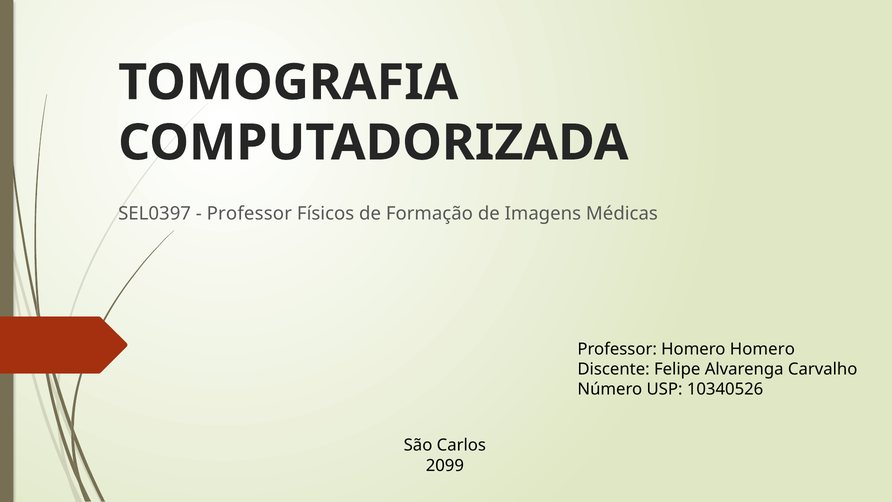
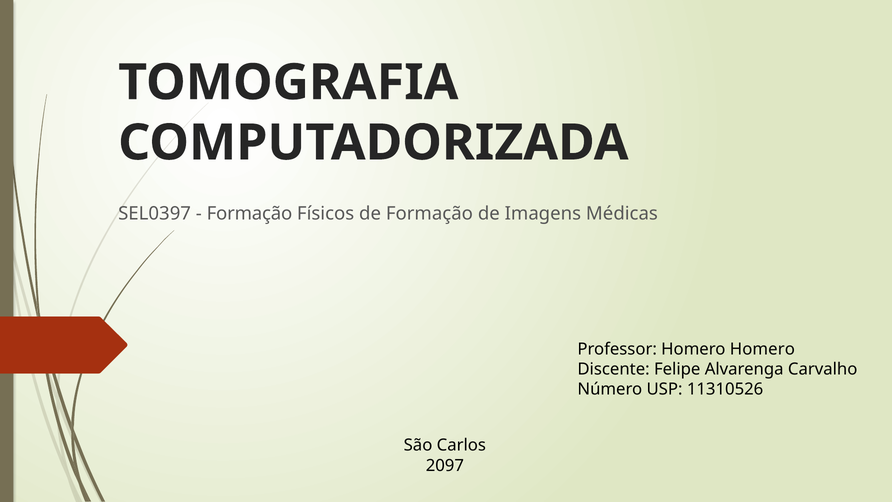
Professor: Professor -> Formação (249, 213)
10340526: 10340526 -> 11310526 (725, 389)
2099: 2099 -> 2097 (445, 465)
